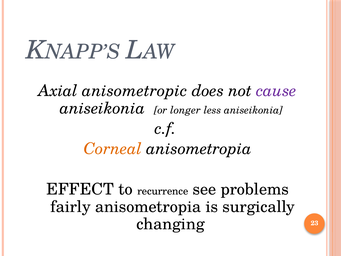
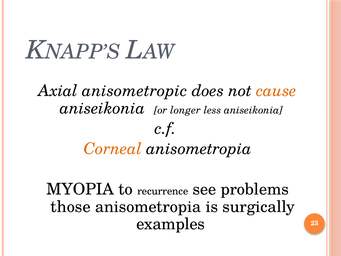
cause colour: purple -> orange (276, 91)
EFFECT: EFFECT -> MYOPIA (80, 189)
fairly: fairly -> those (71, 206)
changing: changing -> examples (171, 224)
